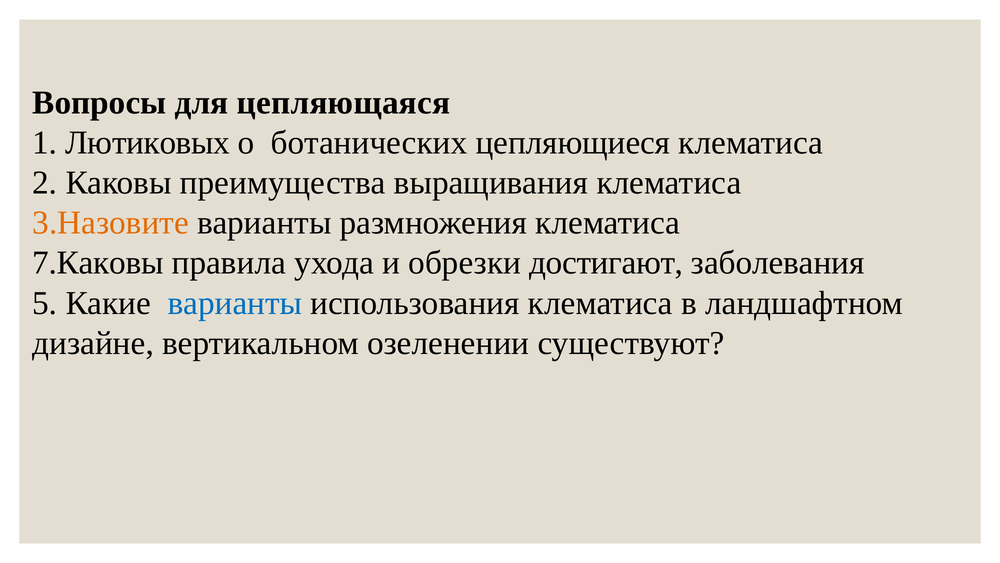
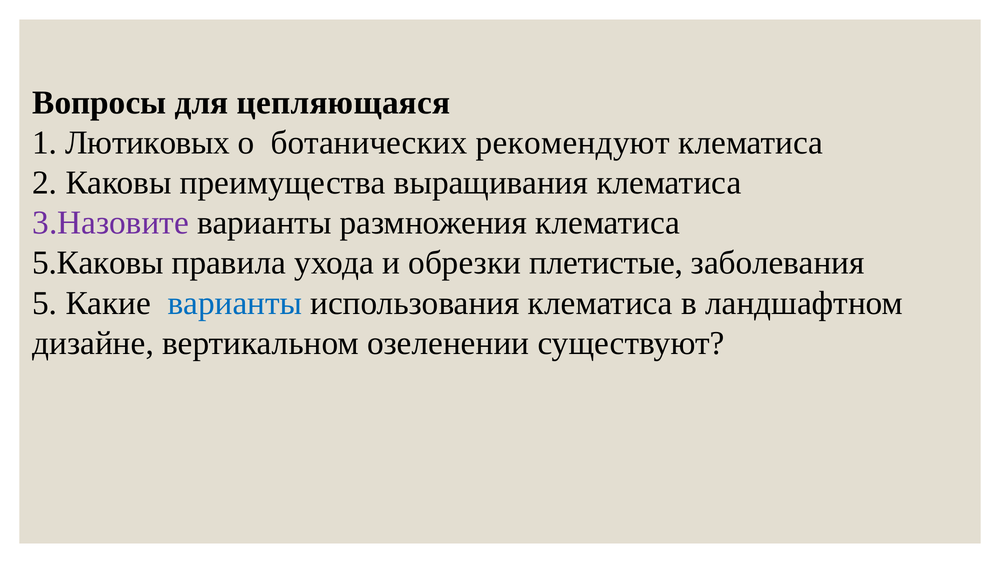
цепляющиеся: цепляющиеся -> рекомендуют (573, 143)
3.Назовите colour: orange -> purple (111, 223)
7.Каковы: 7.Каковы -> 5.Каковы (98, 263)
достигают: достигают -> плетистые (606, 263)
